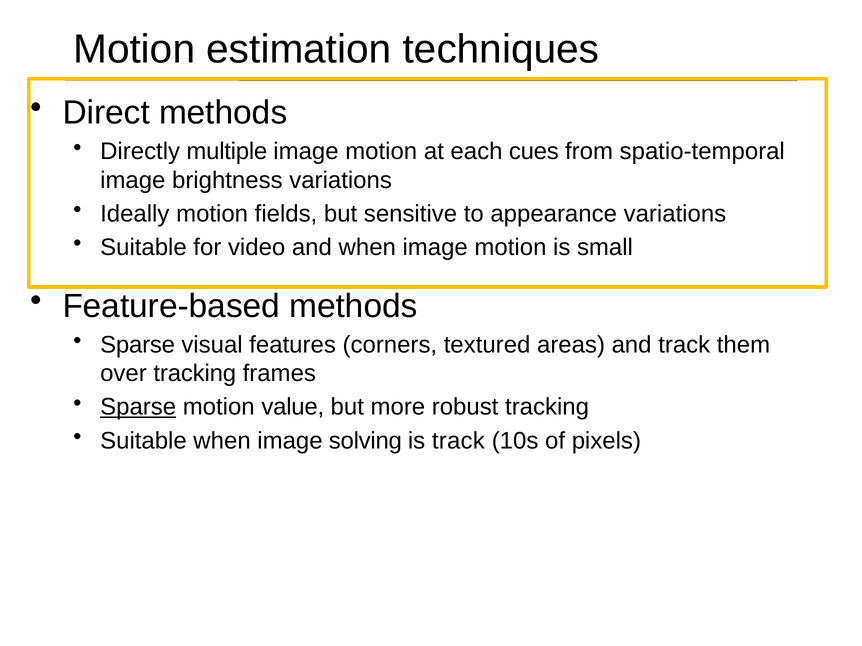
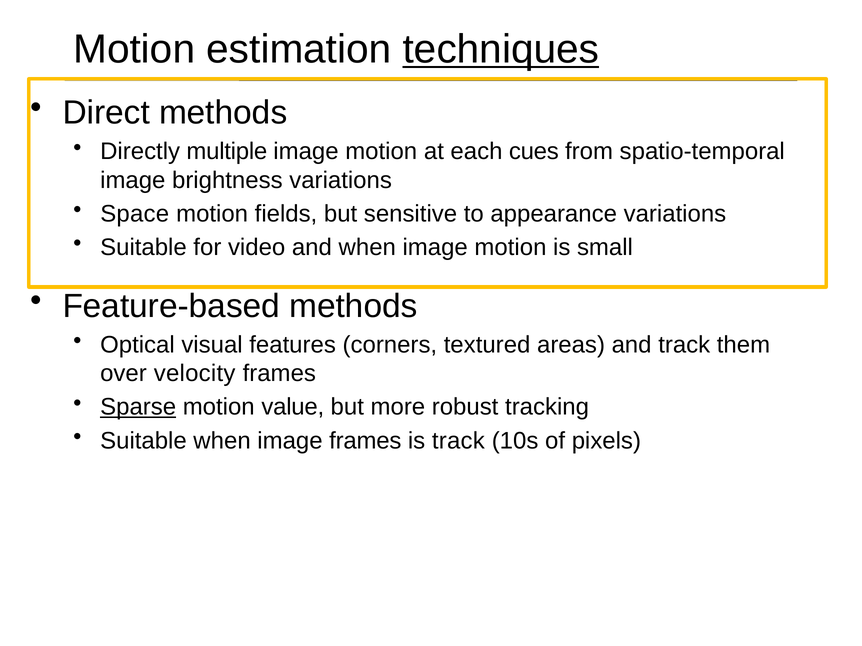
techniques underline: none -> present (501, 50)
Ideally: Ideally -> Space (135, 214)
Sparse: Sparse -> Optical (137, 345)
over tracking: tracking -> velocity (195, 374)
image solving: solving -> frames (365, 441)
